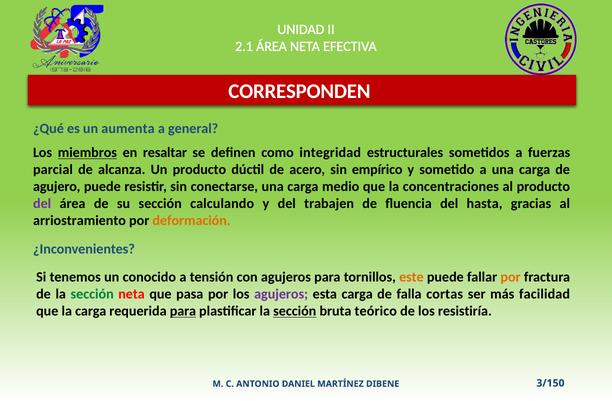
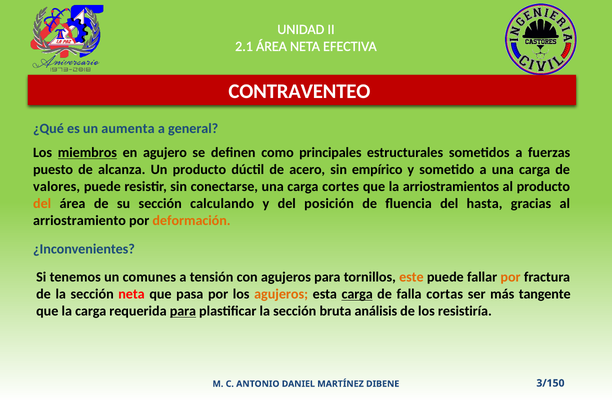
CORRESPONDEN: CORRESPONDEN -> CONTRAVENTEO (299, 91)
resaltar: resaltar -> agujero (165, 153)
integridad: integridad -> principales (330, 153)
parcial: parcial -> puesto (53, 170)
agujero: agujero -> valores (57, 187)
medio: medio -> cortes (341, 187)
concentraciones: concentraciones -> arriostramientos (451, 187)
del colour: purple -> orange (42, 204)
trabajen: trabajen -> posición (329, 204)
conocido: conocido -> comunes (149, 277)
sección colour: green -> black (92, 294)
agujeros colour: purple -> orange (281, 294)
carga underline: none -> present (357, 294)
facilidad: facilidad -> tangente (545, 294)
sección underline: present -> none (295, 311)
teórico: teórico -> análisis (376, 311)
